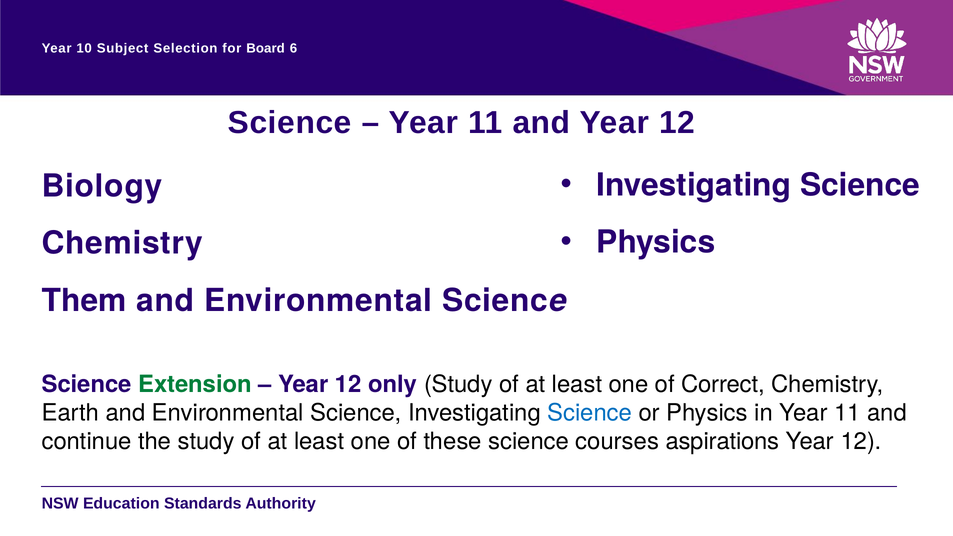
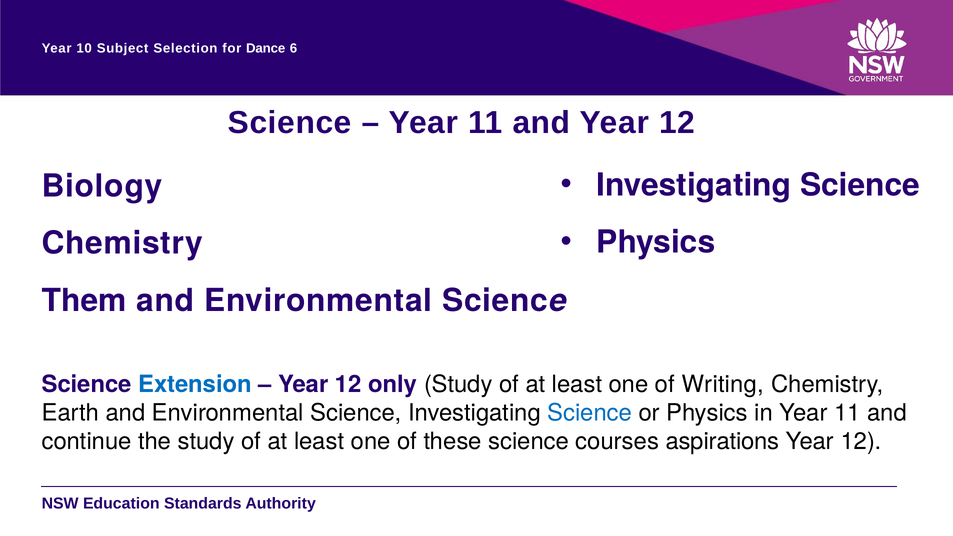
Board: Board -> Dance (266, 49)
Extension colour: green -> blue (195, 384)
Correct: Correct -> Writing (723, 384)
